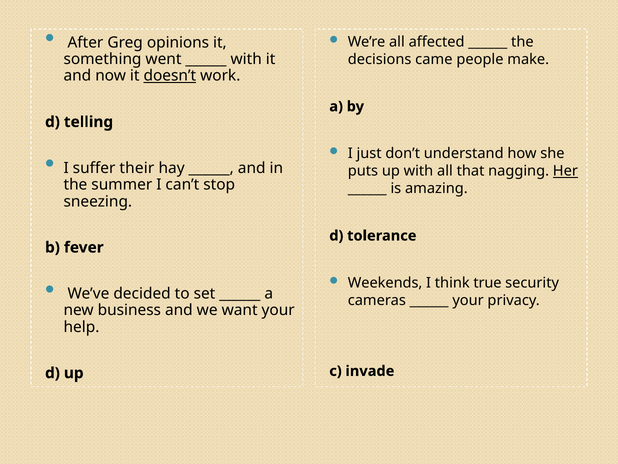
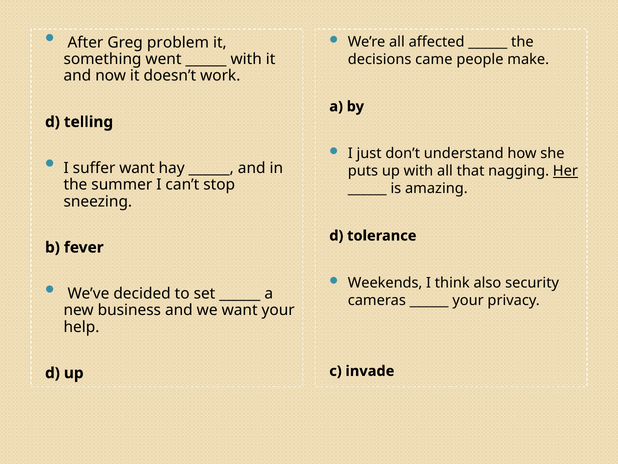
opinions: opinions -> problem (178, 42)
doesn’t underline: present -> none (170, 76)
suffer their: their -> want (137, 168)
true: true -> also (487, 283)
